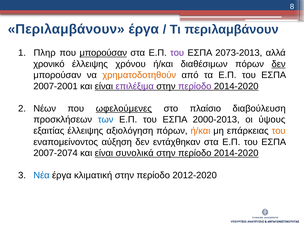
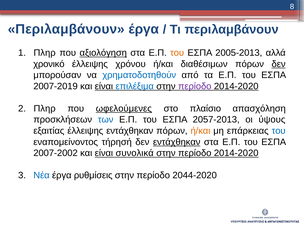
που μπορούσαν: μπορούσαν -> αξιολόγηση (103, 53)
του colour: purple -> orange (177, 53)
2073-2013: 2073-2013 -> 2005-2013 (239, 53)
χρηματοδοτηθούν colour: orange -> blue (139, 75)
2007-2001: 2007-2001 -> 2007-2019 (56, 86)
επιλέξιμα colour: purple -> blue (135, 86)
Νέων: Νέων -> Πληρ (45, 109)
διαβούλευση: διαβούλευση -> απασχόληση (259, 109)
2000-2013: 2000-2013 -> 2057-2013 (216, 120)
έλλειψης αξιολόγηση: αξιολόγηση -> εντάχθηκαν (130, 131)
του colour: orange -> blue (279, 131)
αύξηση: αύξηση -> τήρησή (117, 142)
εντάχθηκαν underline: none -> present (177, 142)
2007-2074: 2007-2074 -> 2007-2002 (56, 153)
κλιματική: κλιματική -> ρυθμίσεις (93, 175)
2012-2020: 2012-2020 -> 2044-2020 (195, 175)
